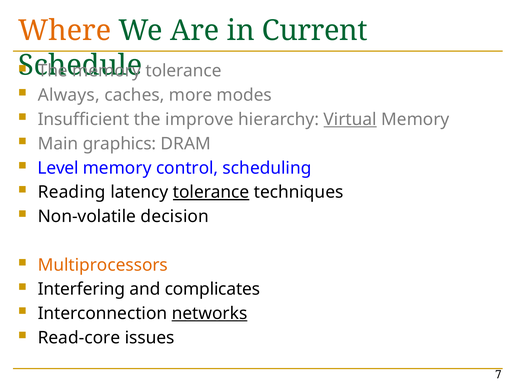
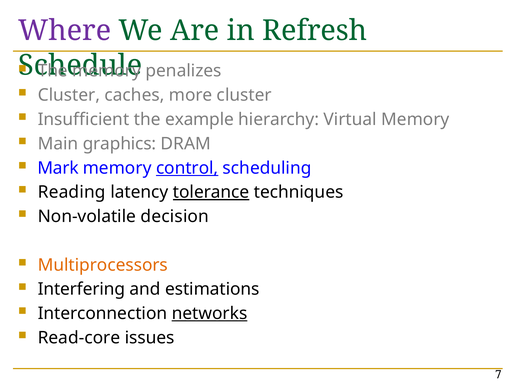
Where colour: orange -> purple (65, 31)
Current: Current -> Refresh (315, 31)
tolerance: tolerance -> penalizes (184, 71)
Always: Always -> Cluster (69, 95)
more modes: modes -> cluster (244, 95)
improve: improve -> example (199, 119)
Virtual underline: present -> none (350, 119)
Level: Level -> Mark (58, 168)
control underline: none -> present (187, 168)
complicates: complicates -> estimations (212, 289)
